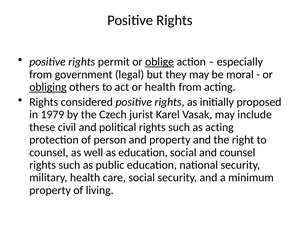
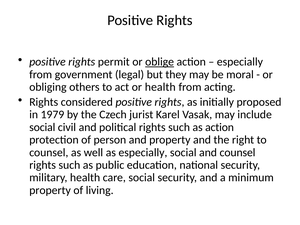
obliging underline: present -> none (48, 87)
these: these -> social (42, 127)
as acting: acting -> action (220, 127)
as education: education -> especially (143, 152)
